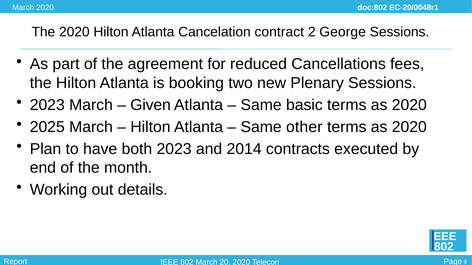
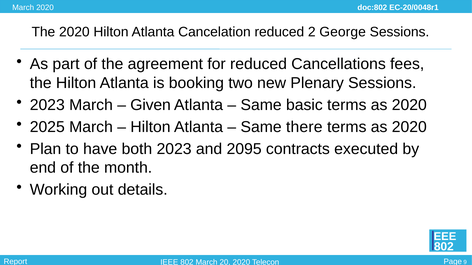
Cancelation contract: contract -> reduced (279, 32)
other: other -> there (304, 127)
2014: 2014 -> 2095 (244, 149)
